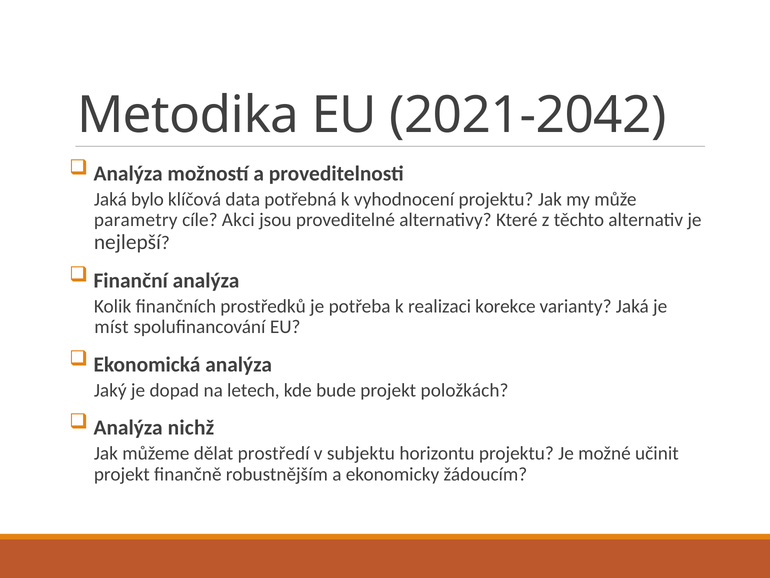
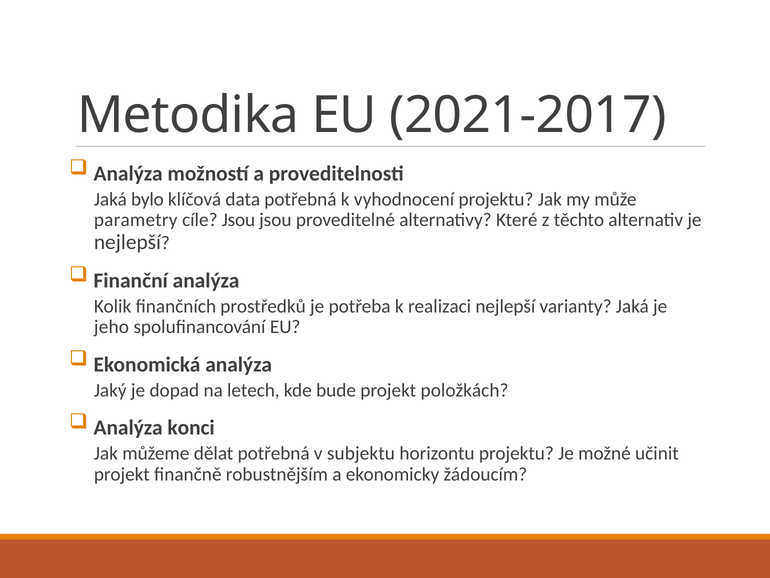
2021-2042: 2021-2042 -> 2021-2017 (528, 115)
cíle Akci: Akci -> Jsou (238, 220)
realizaci korekce: korekce -> nejlepší (505, 306)
míst: míst -> jeho (111, 327)
nichž: nichž -> konci (191, 427)
dělat prostředí: prostředí -> potřebná (274, 453)
